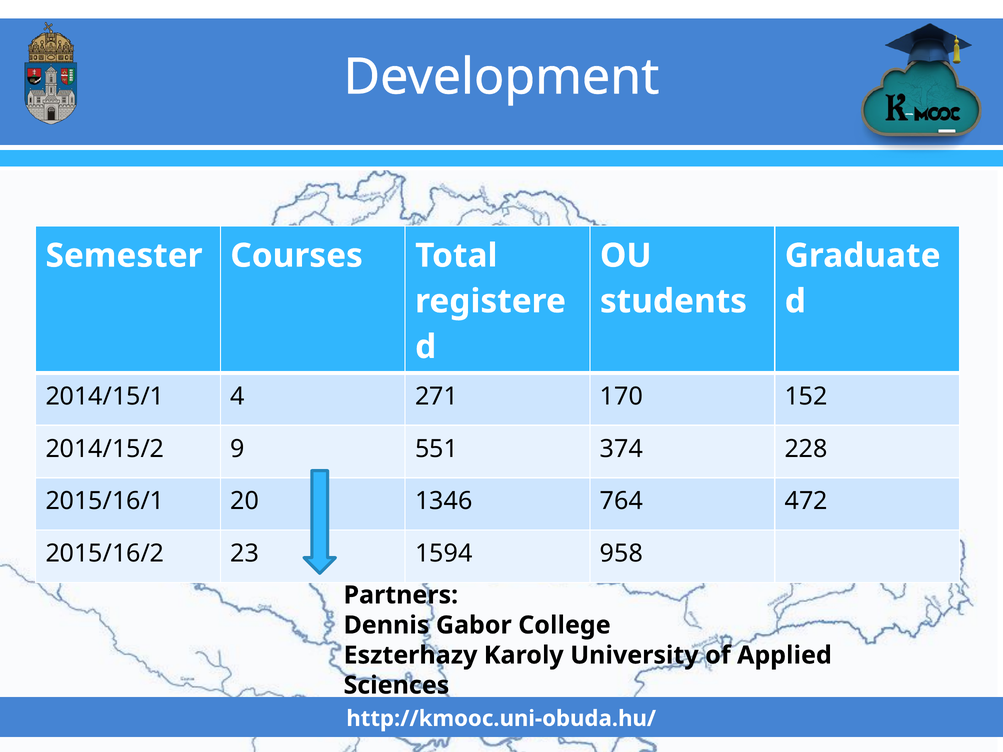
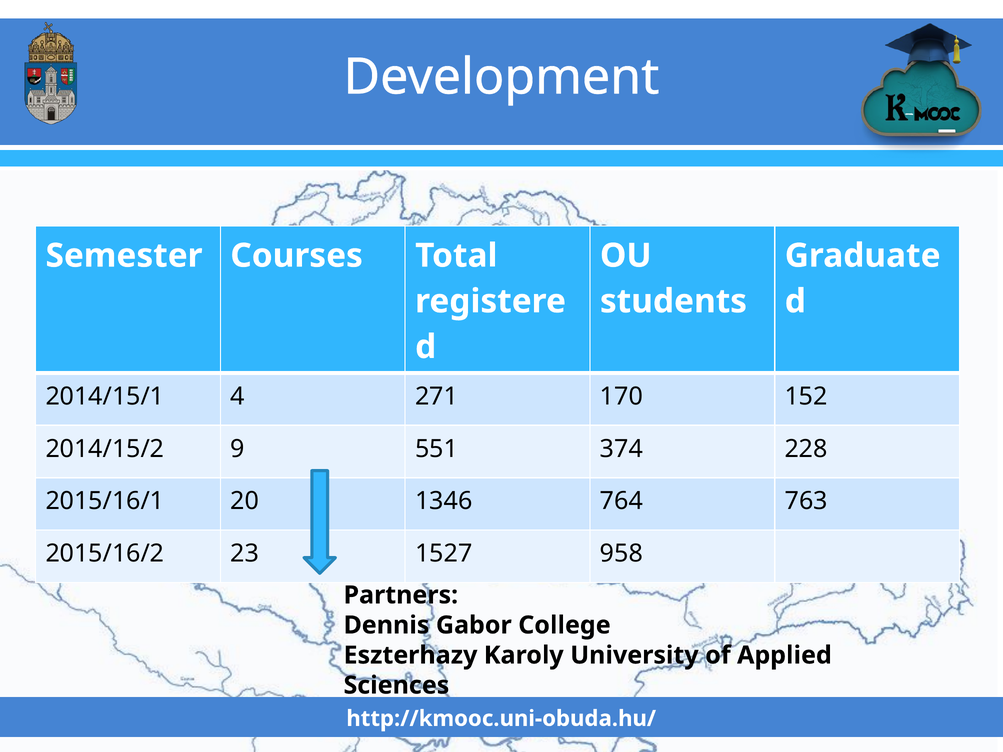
472: 472 -> 763 (806, 501)
1594: 1594 -> 1527 (444, 554)
